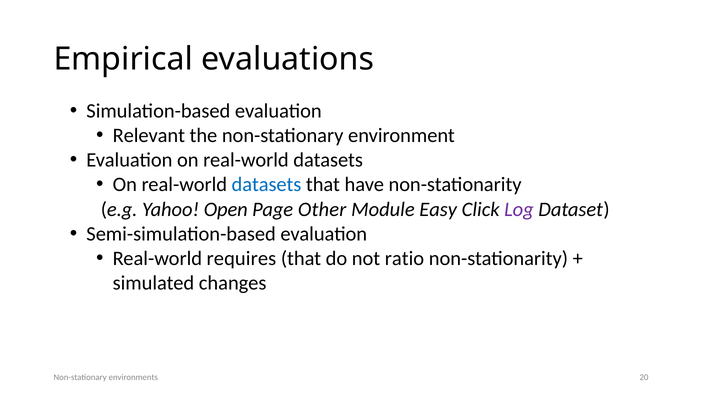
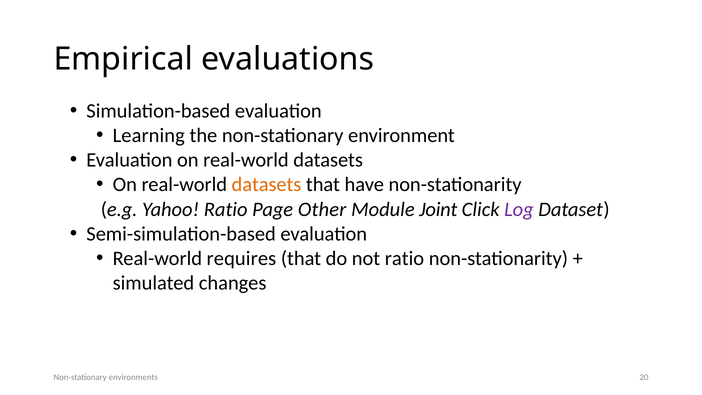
Relevant: Relevant -> Learning (149, 135)
datasets colour: blue -> orange (266, 185)
Yahoo Open: Open -> Ratio (226, 209)
Easy: Easy -> Joint (438, 209)
